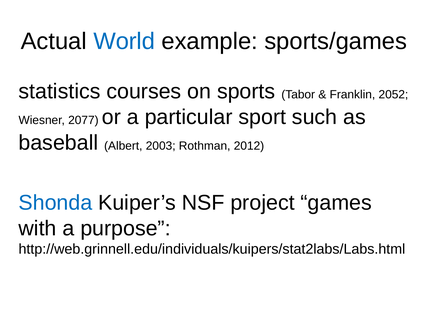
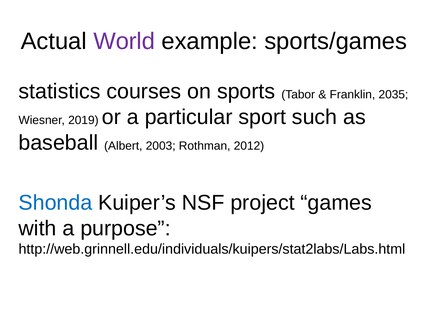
World colour: blue -> purple (124, 41)
2052: 2052 -> 2035 (393, 95)
2077: 2077 -> 2019 (83, 120)
